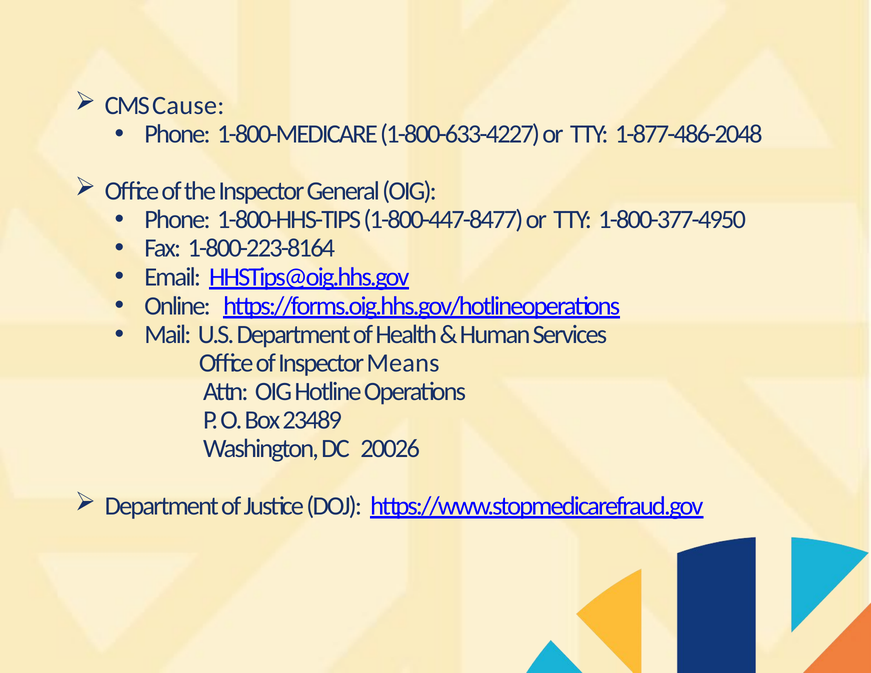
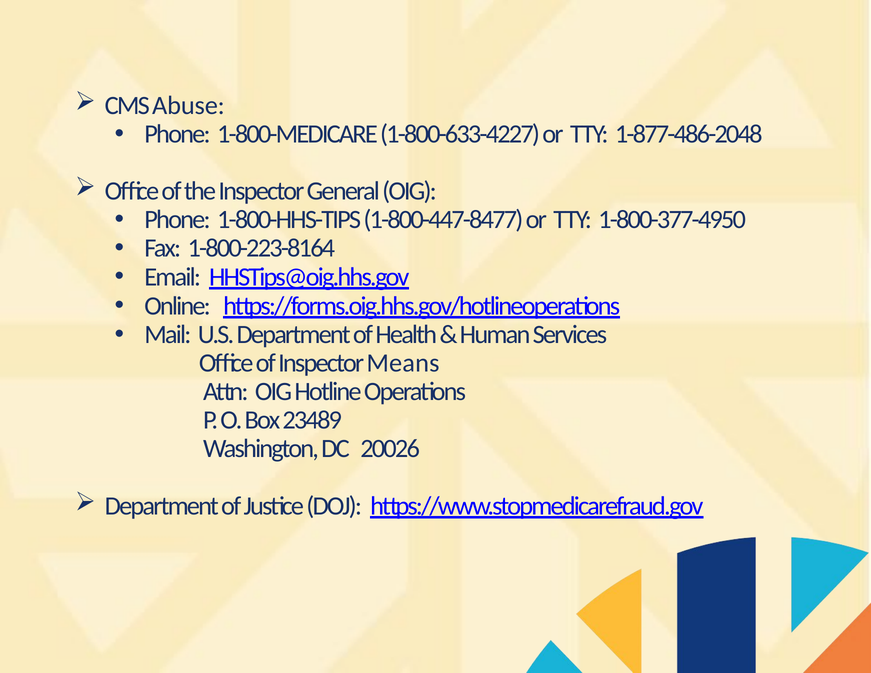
Cause: Cause -> Abuse (188, 106)
